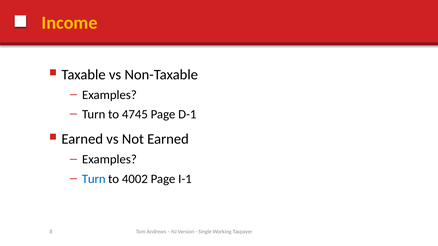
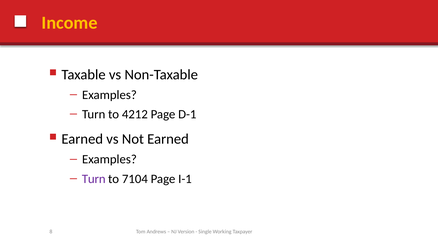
4745: 4745 -> 4212 (135, 115)
Turn colour: blue -> purple (94, 179)
4002: 4002 -> 7104 (135, 179)
